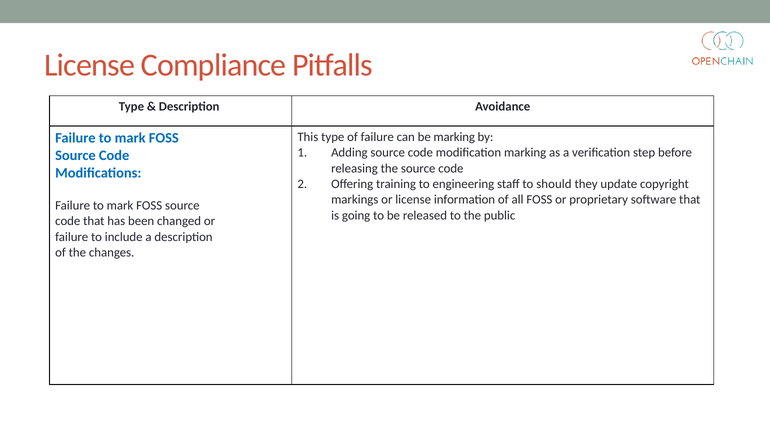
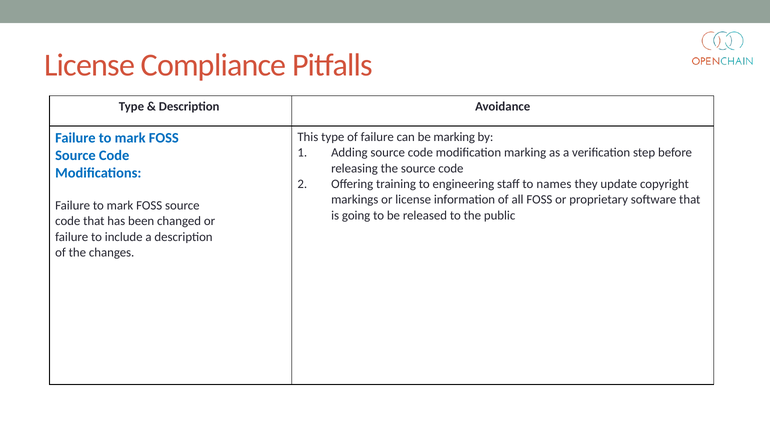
should: should -> names (554, 184)
